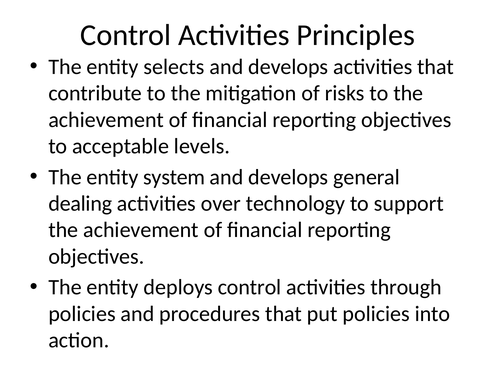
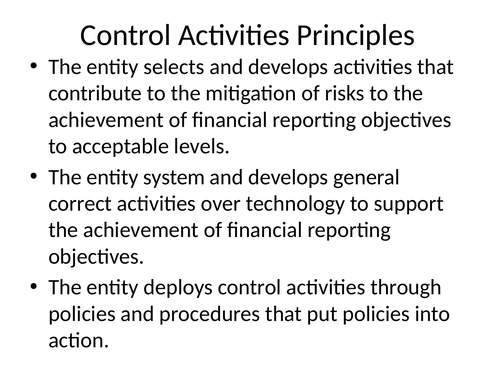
dealing: dealing -> correct (80, 204)
